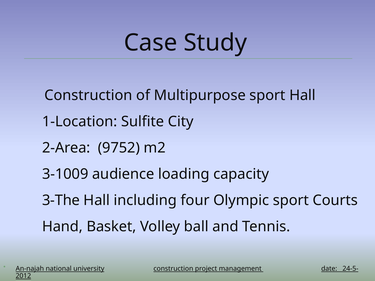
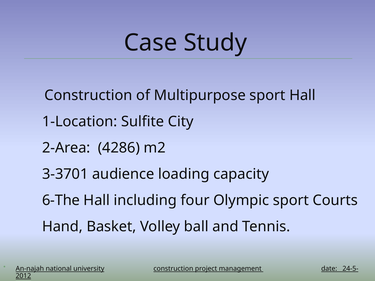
9752: 9752 -> 4286 (119, 148)
3-1009: 3-1009 -> 3-3701 (65, 174)
3-The: 3-The -> 6-The (61, 200)
